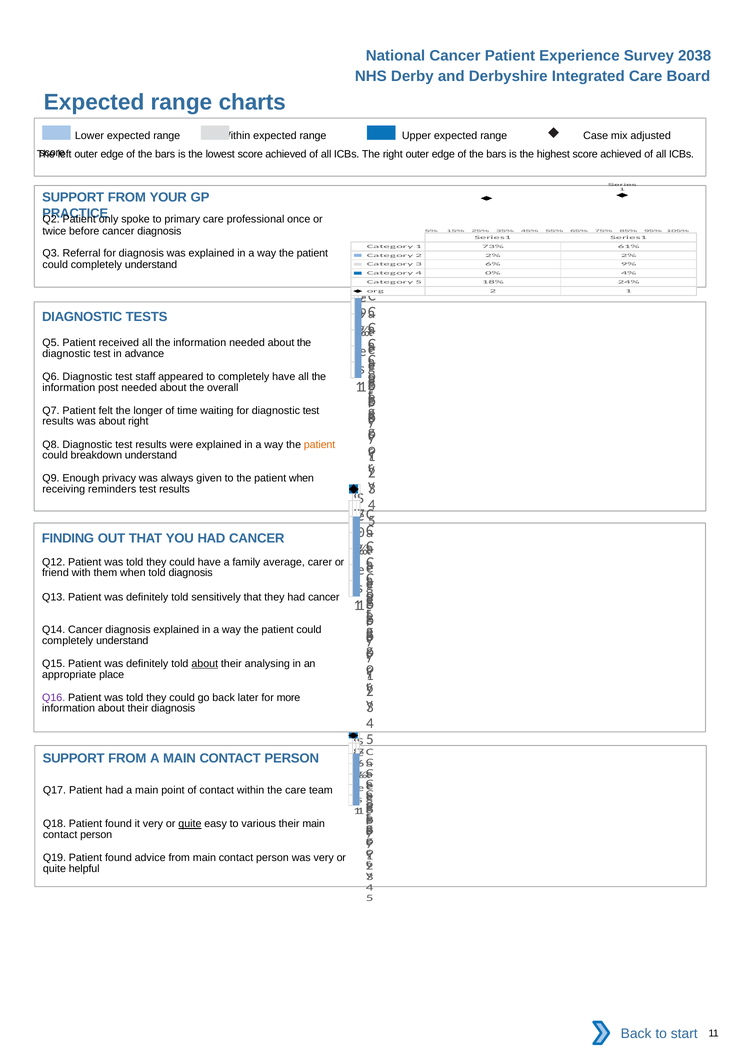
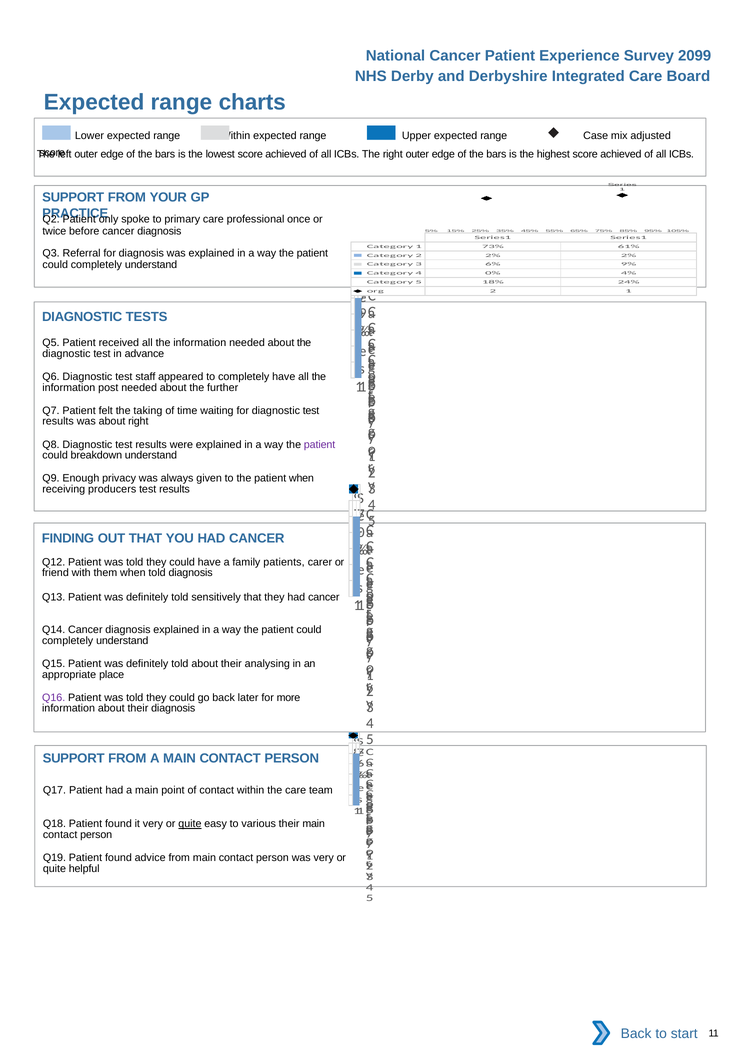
2038: 2038 -> 2099 (695, 56)
overall: overall -> further (223, 388)
longer: longer -> taking (148, 411)
patient colour: orange -> purple (320, 445)
reminders: reminders -> producers (112, 489)
average: average -> patients (284, 562)
about underline: present -> none (205, 664)
